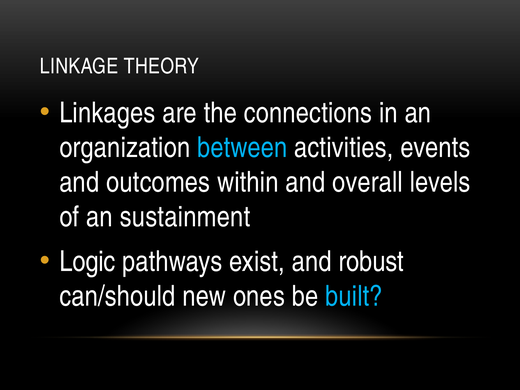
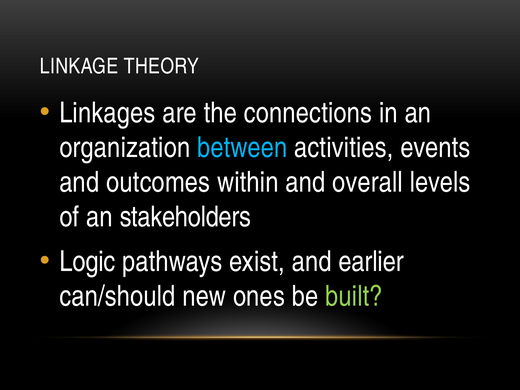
sustainment: sustainment -> stakeholders (185, 217)
robust: robust -> earlier (371, 262)
built colour: light blue -> light green (354, 296)
